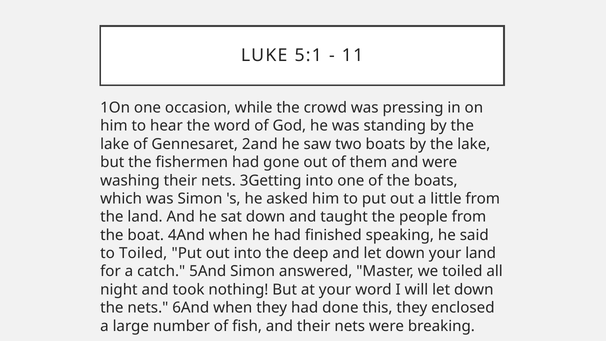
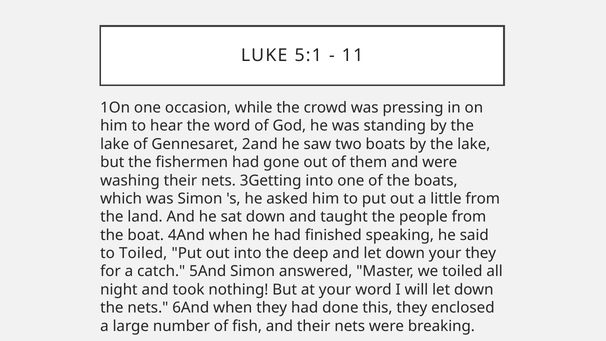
your land: land -> they (481, 253)
